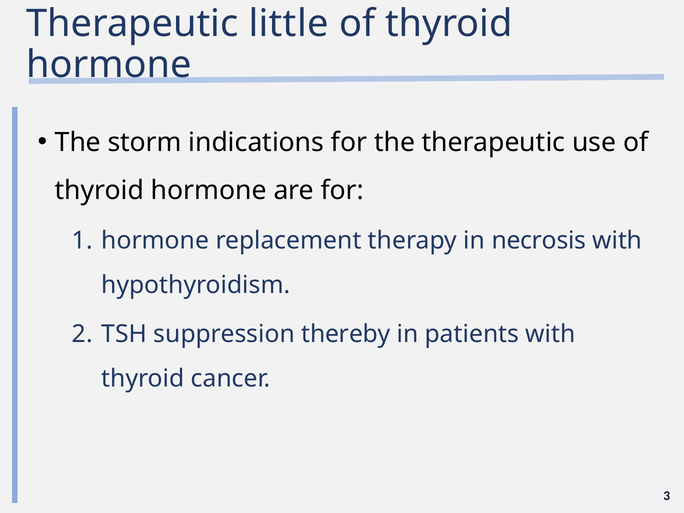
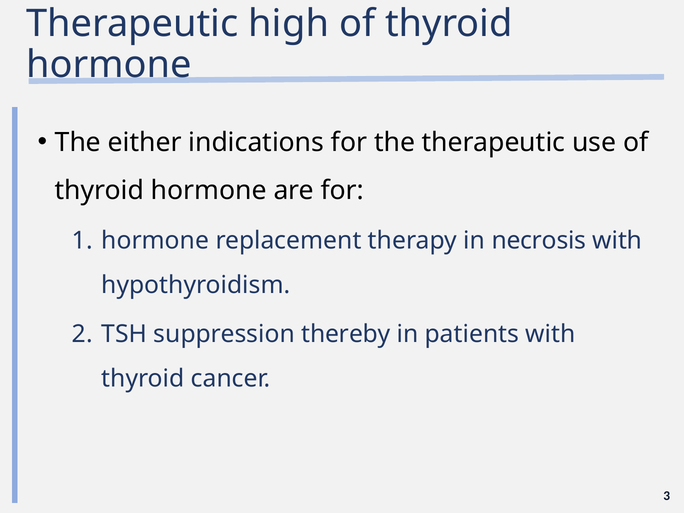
little: little -> high (289, 24)
storm: storm -> either (145, 142)
